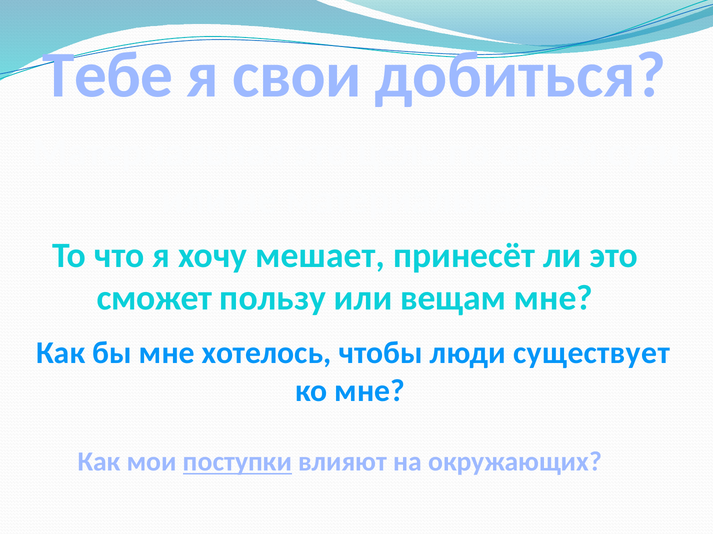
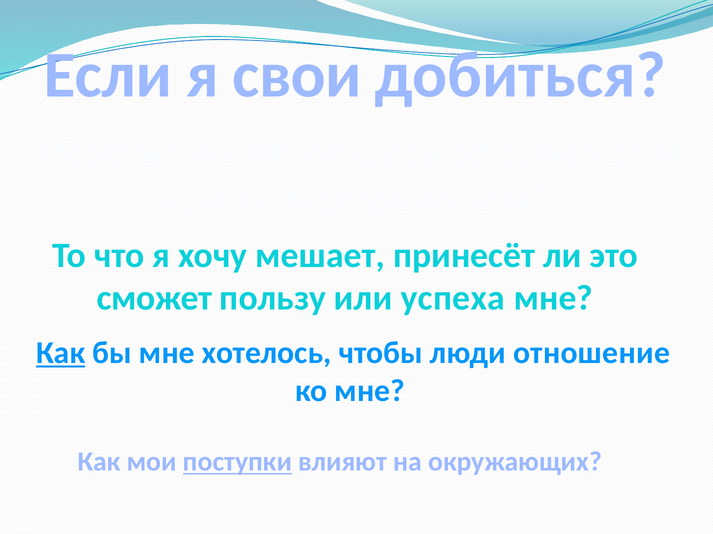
Тебе: Тебе -> Если (108, 75)
вещам: вещам -> успеха (453, 299)
Как underline: none -> present (61, 353)
существует: существует -> отношение (592, 353)
